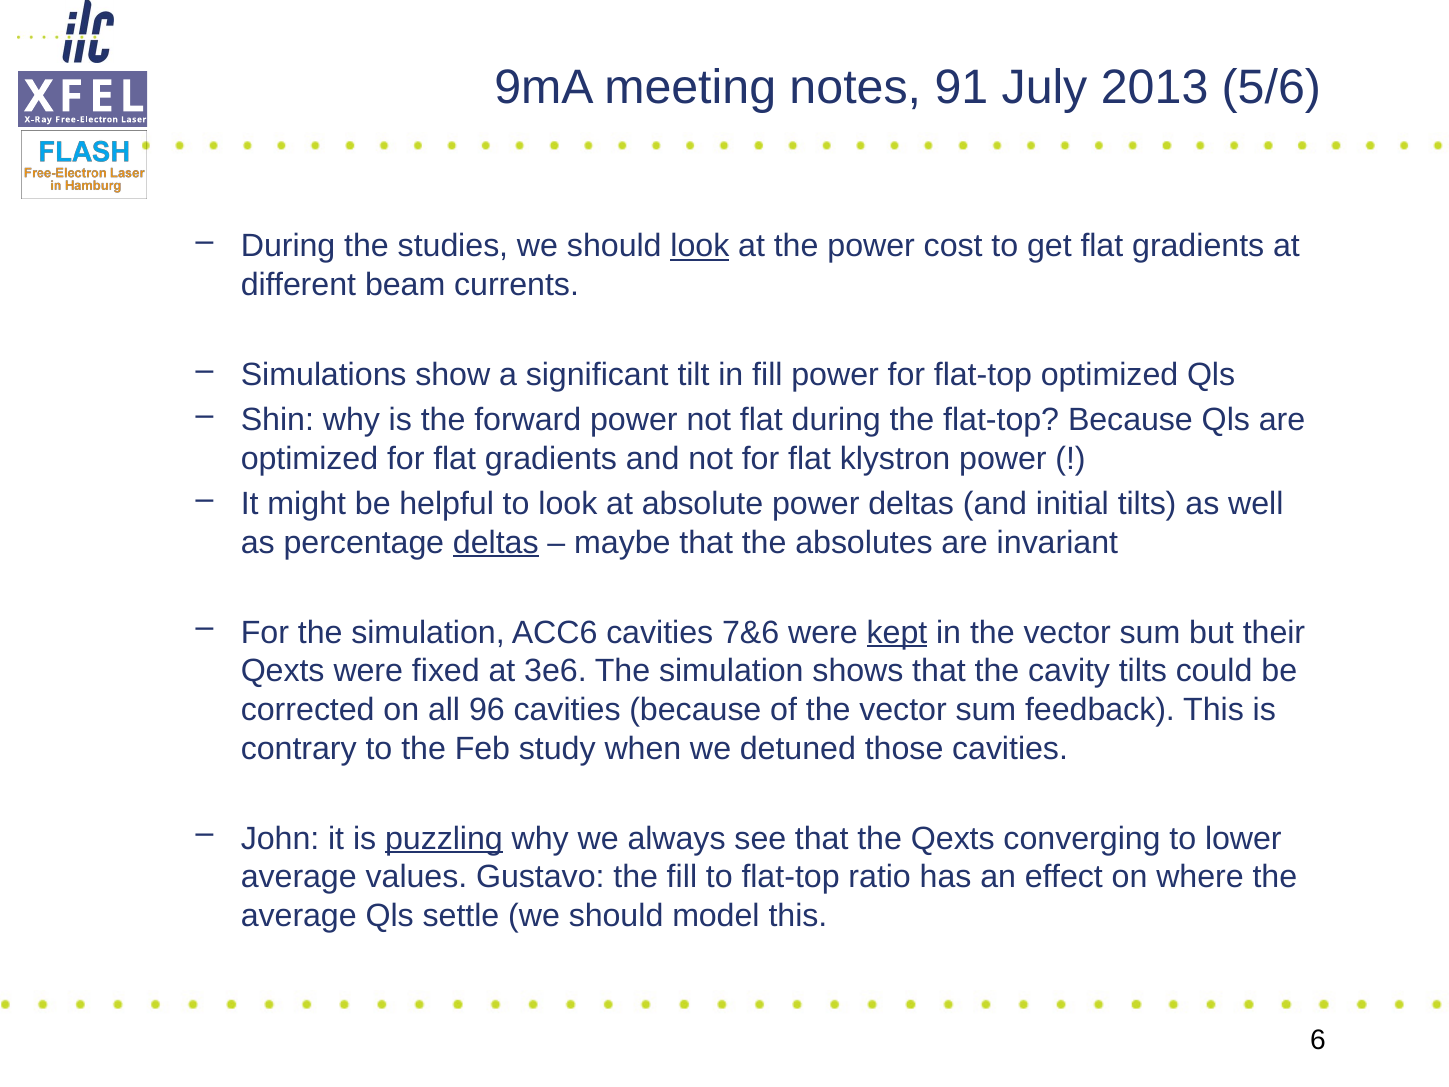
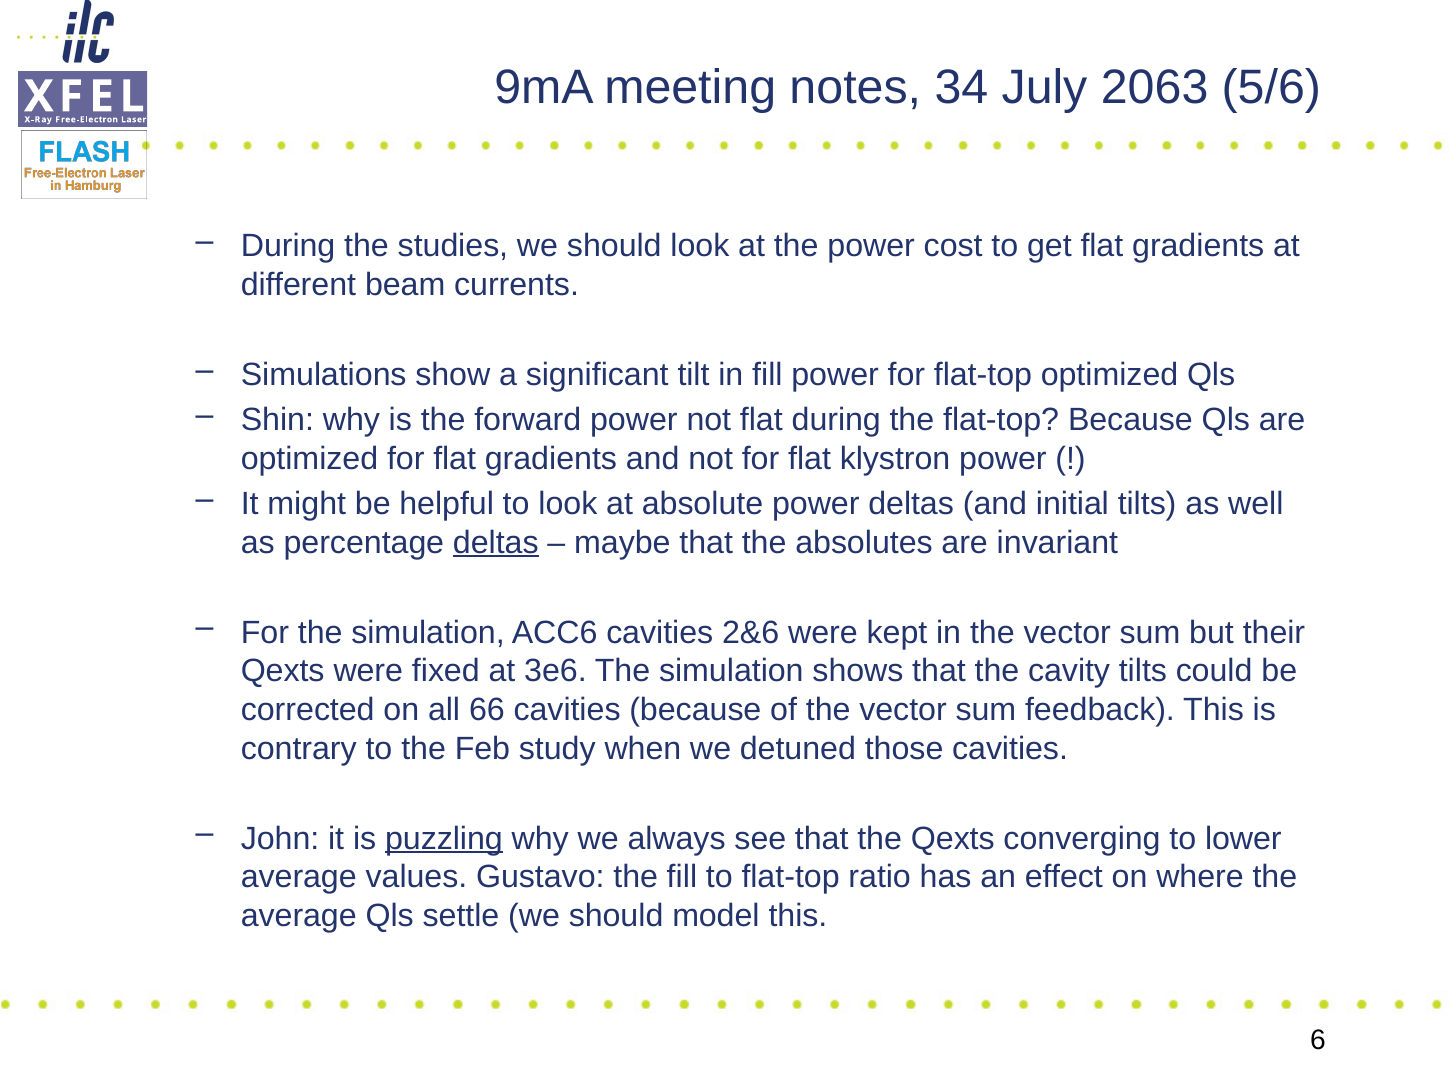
91: 91 -> 34 (961, 88)
2013: 2013 -> 2063 (1155, 88)
look underline: present -> none (700, 246)
7&6: 7&6 -> 2&6 (751, 632)
kept underline: present -> none (897, 632)
96: 96 -> 66 (487, 710)
